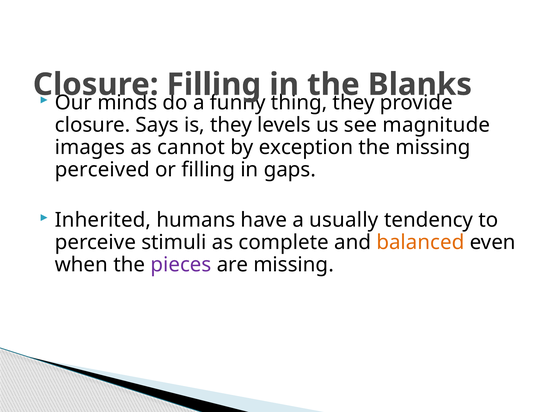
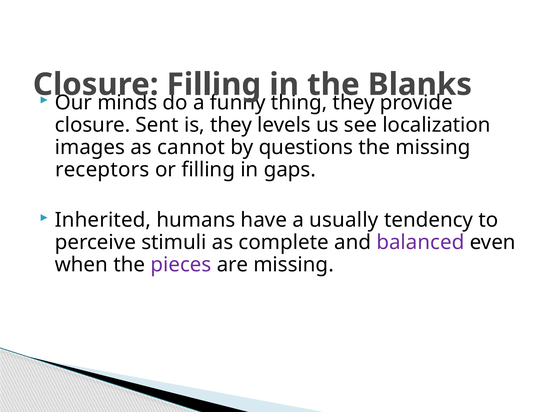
Says: Says -> Sent (157, 125)
magnitude: magnitude -> localization (437, 125)
exception: exception -> questions (306, 147)
perceived: perceived -> receptors (102, 169)
balanced colour: orange -> purple (420, 242)
